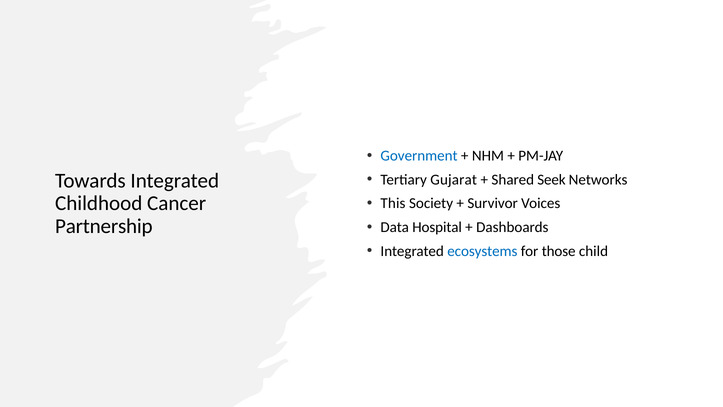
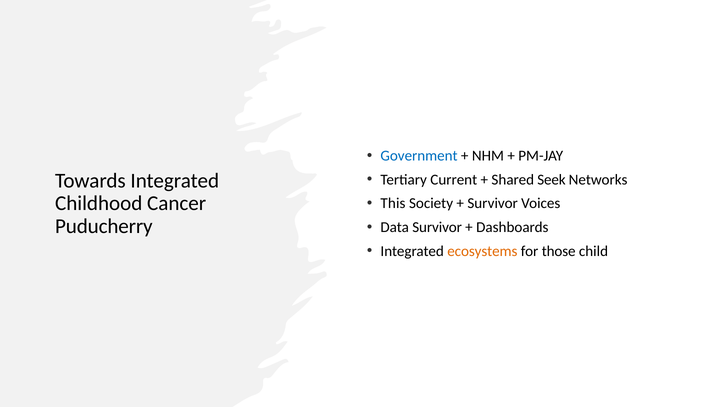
Gujarat: Gujarat -> Current (454, 179)
Partnership: Partnership -> Puducherry (104, 226)
Data Hospital: Hospital -> Survivor (437, 227)
ecosystems colour: blue -> orange (482, 251)
